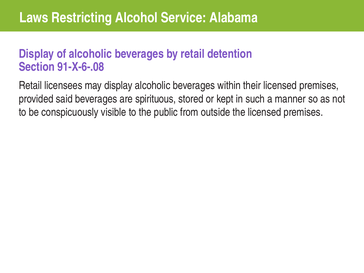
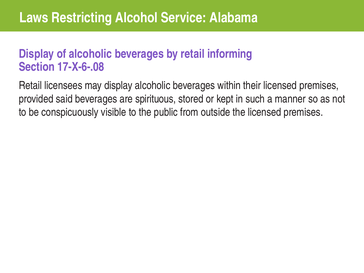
detention: detention -> informing (230, 54)
91-X-6-.08: 91-X-6-.08 -> 17-X-6-.08 (81, 67)
